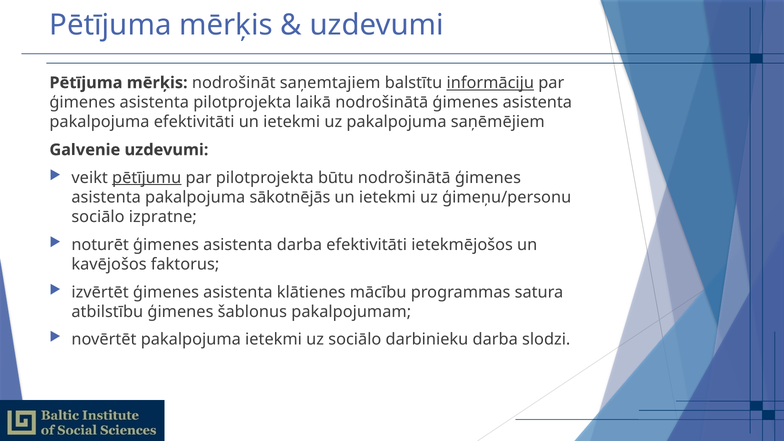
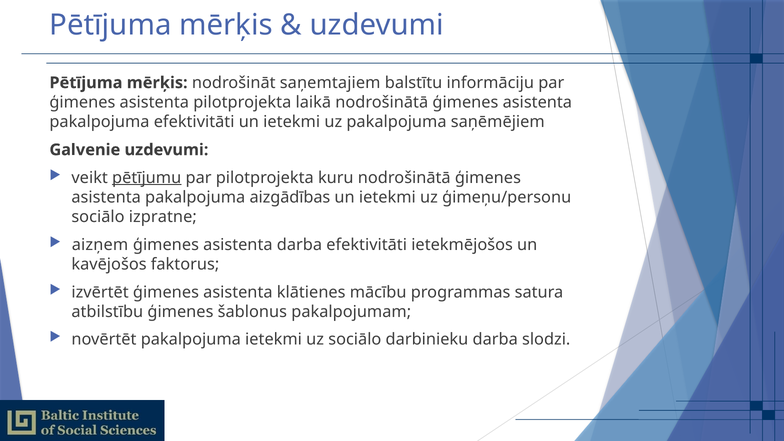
informāciju underline: present -> none (490, 83)
būtu: būtu -> kuru (336, 178)
sākotnējās: sākotnējās -> aizgādības (290, 197)
noturēt: noturēt -> aizņem (100, 245)
